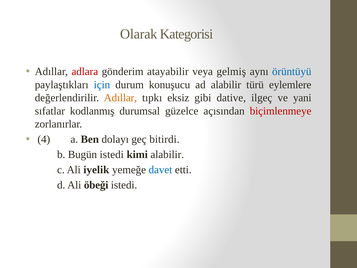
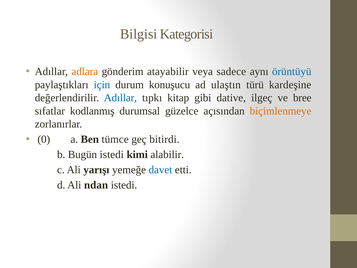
Olarak: Olarak -> Bilgisi (139, 34)
adlara colour: red -> orange (85, 72)
gelmiş: gelmiş -> sadece (231, 72)
ad alabilir: alabilir -> ulaştın (226, 85)
eylemlere: eylemlere -> kardeşine (290, 85)
Adıllar colour: orange -> blue (120, 98)
eksiz: eksiz -> kitap (178, 98)
yani: yani -> bree (302, 98)
biçimlenmeye colour: red -> orange (281, 111)
4: 4 -> 0 (44, 139)
dolayı: dolayı -> tümce (115, 139)
iyelik: iyelik -> yarışı (96, 170)
öbeği: öbeği -> ndan (96, 185)
